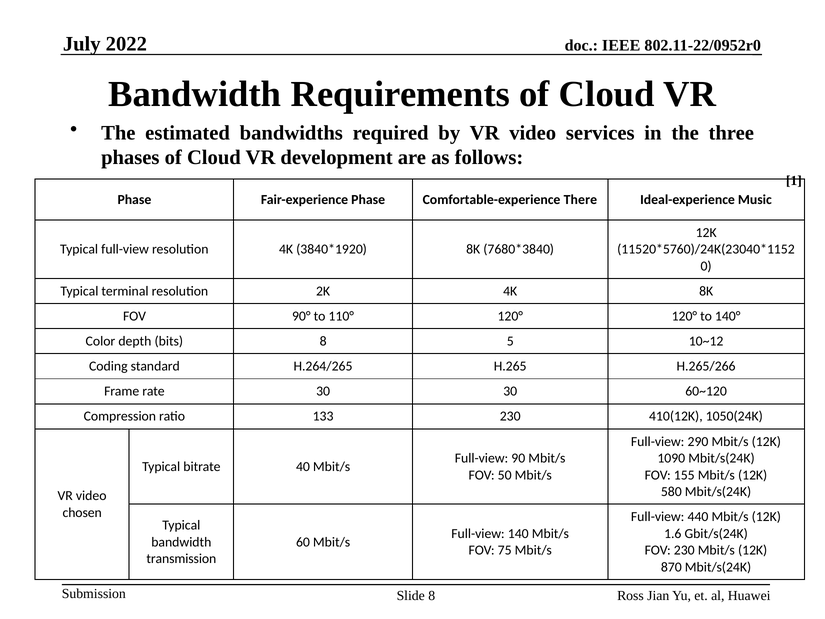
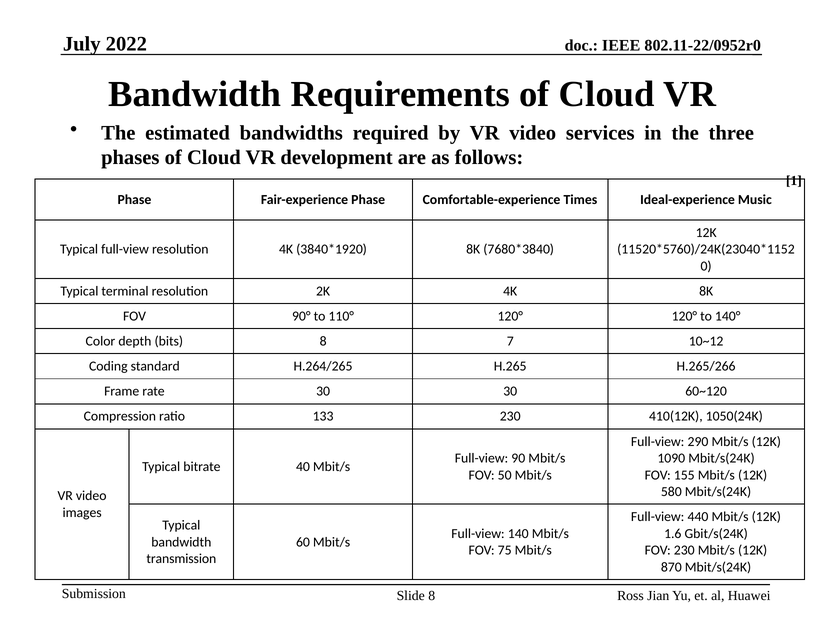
There: There -> Times (580, 199)
5: 5 -> 7 (510, 341)
chosen: chosen -> images (82, 513)
